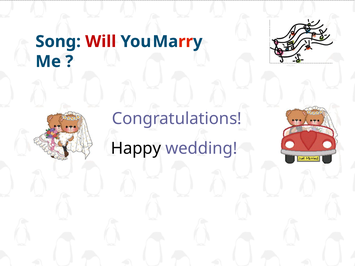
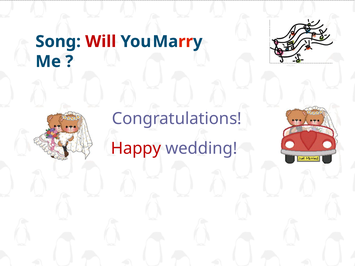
Happy colour: black -> red (136, 149)
